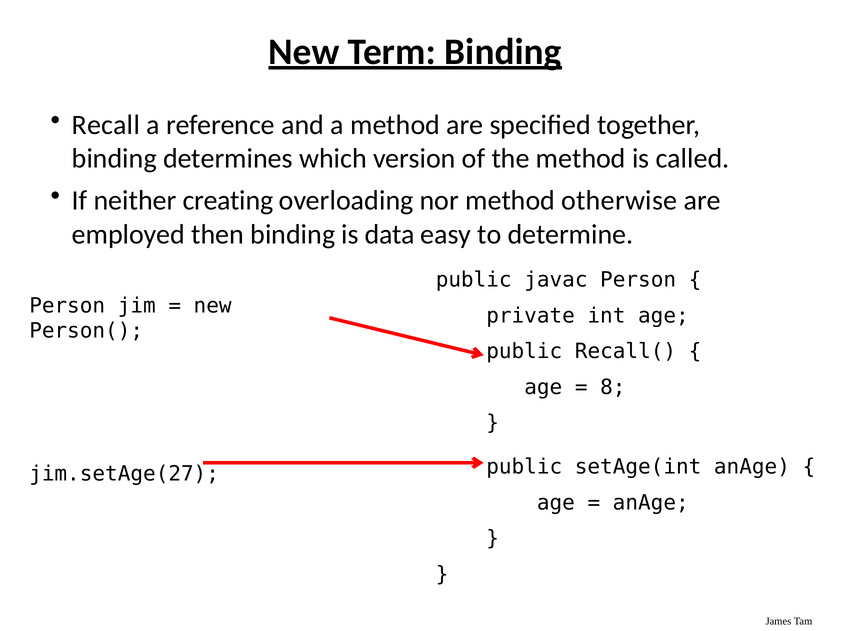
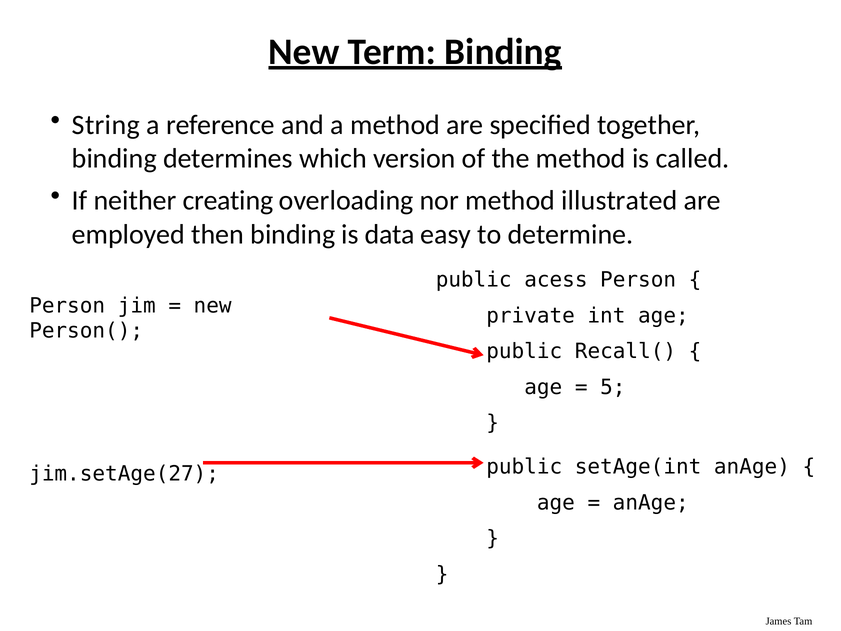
Recall: Recall -> String (106, 125)
otherwise: otherwise -> illustrated (619, 201)
javac: javac -> acess (556, 280)
8: 8 -> 5 (613, 387)
